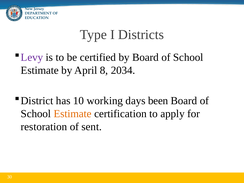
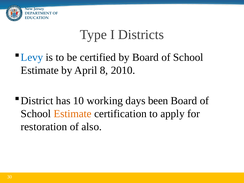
Levy colour: purple -> blue (32, 57)
2034: 2034 -> 2010 (123, 70)
sent: sent -> also (92, 127)
